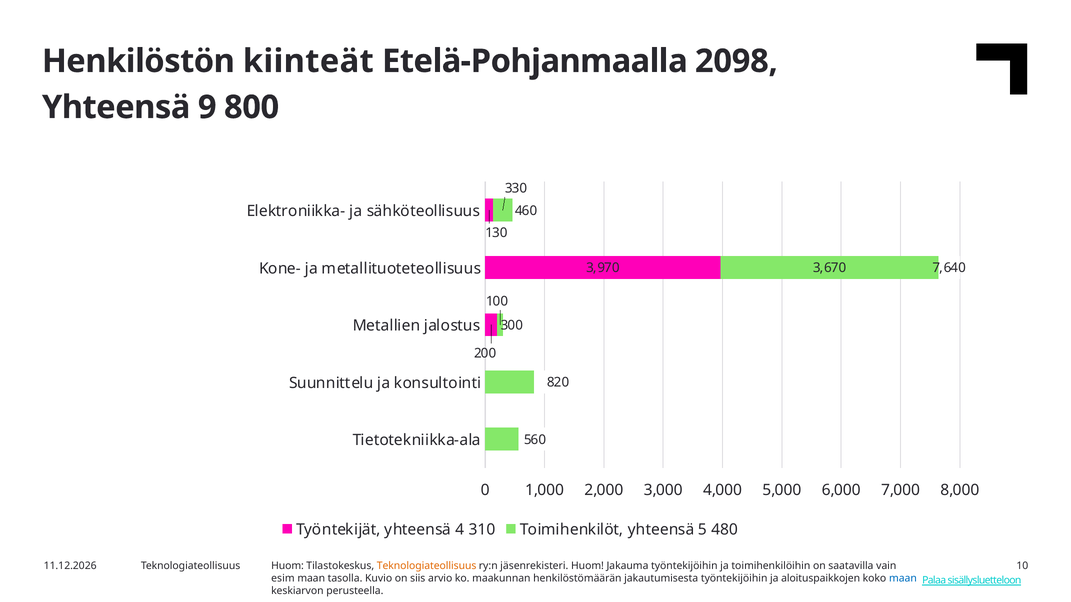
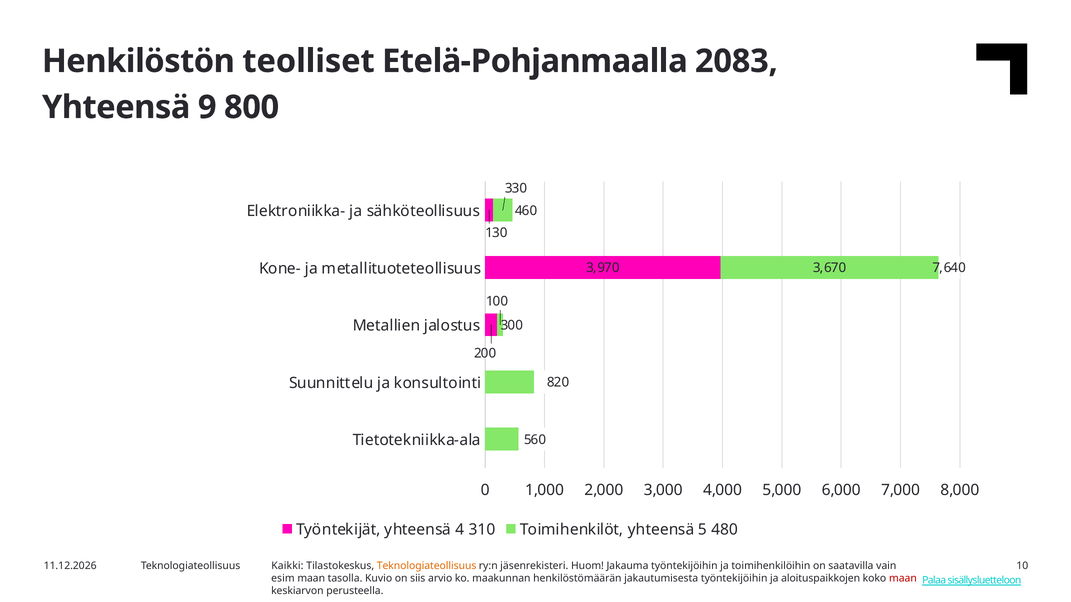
kiinteät: kiinteät -> teolliset (309, 61)
2098: 2098 -> 2083 (736, 61)
Huom: Huom -> Kaikki (287, 566)
maan colour: blue -> red (903, 579)
